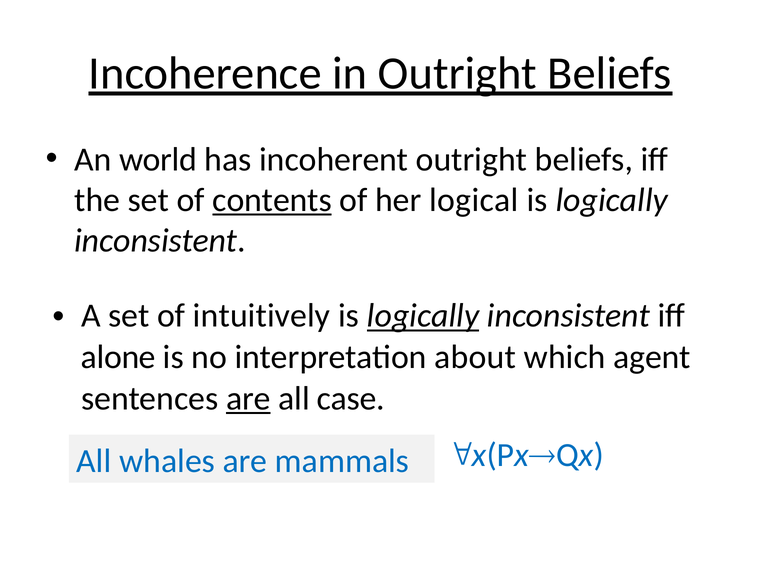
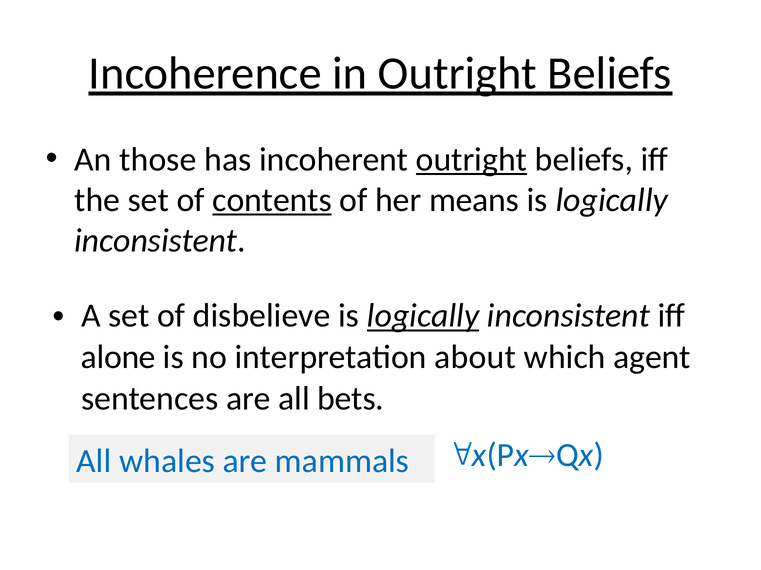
world: world -> those (158, 160)
outright underline: none -> present (471, 160)
logical: logical -> means (474, 200)
intuitively: intuitively -> disbelieve (262, 316)
are underline: present -> none (248, 399)
case: case -> bets (351, 399)
